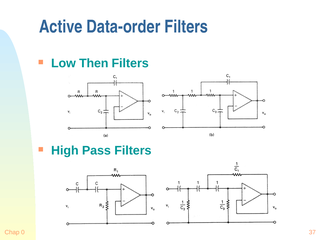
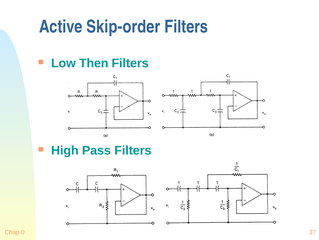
Data-order: Data-order -> Skip-order (123, 27)
